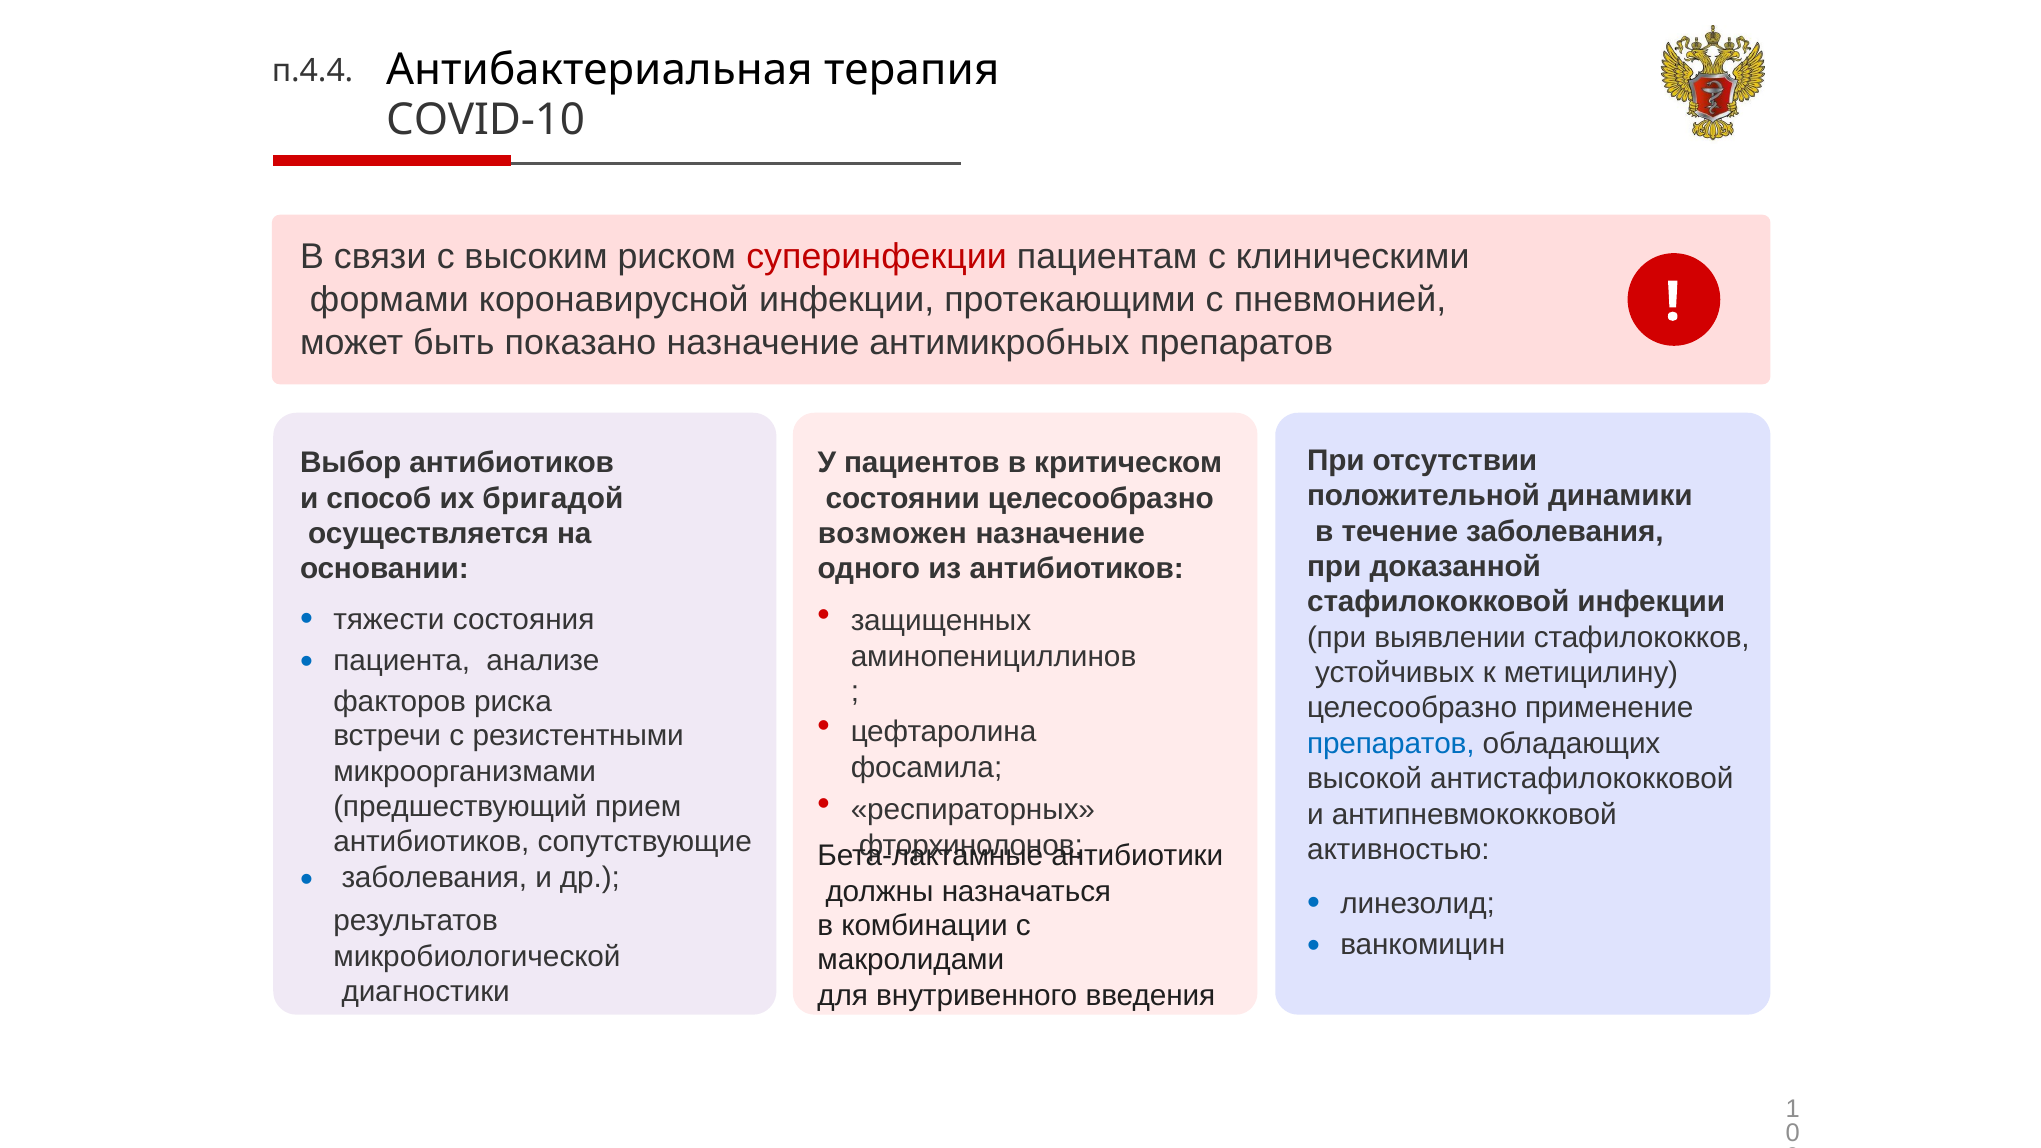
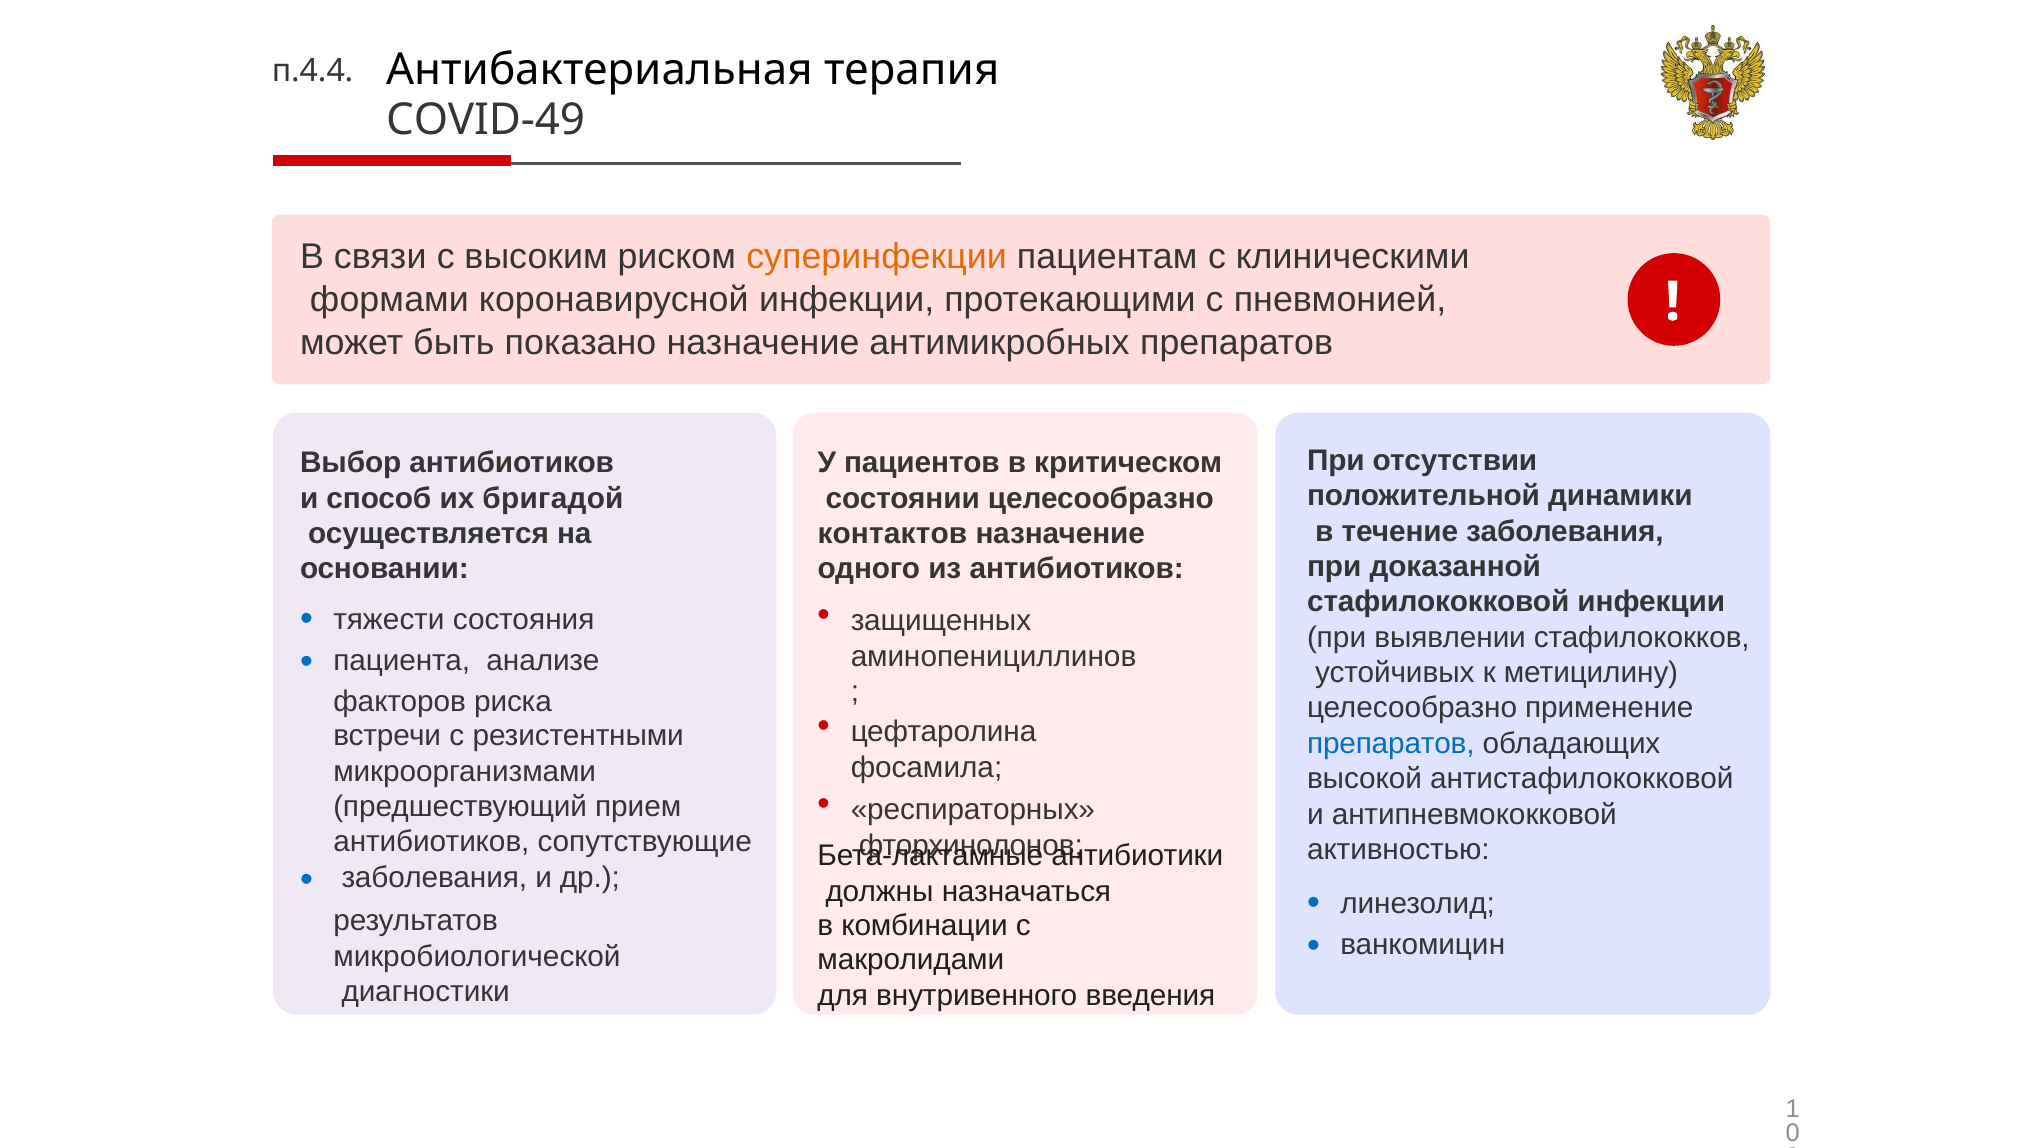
COVID-10: COVID-10 -> COVID-49 (486, 120)
суперинфекции colour: red -> orange (877, 257)
возможен: возможен -> контактов (892, 534)
